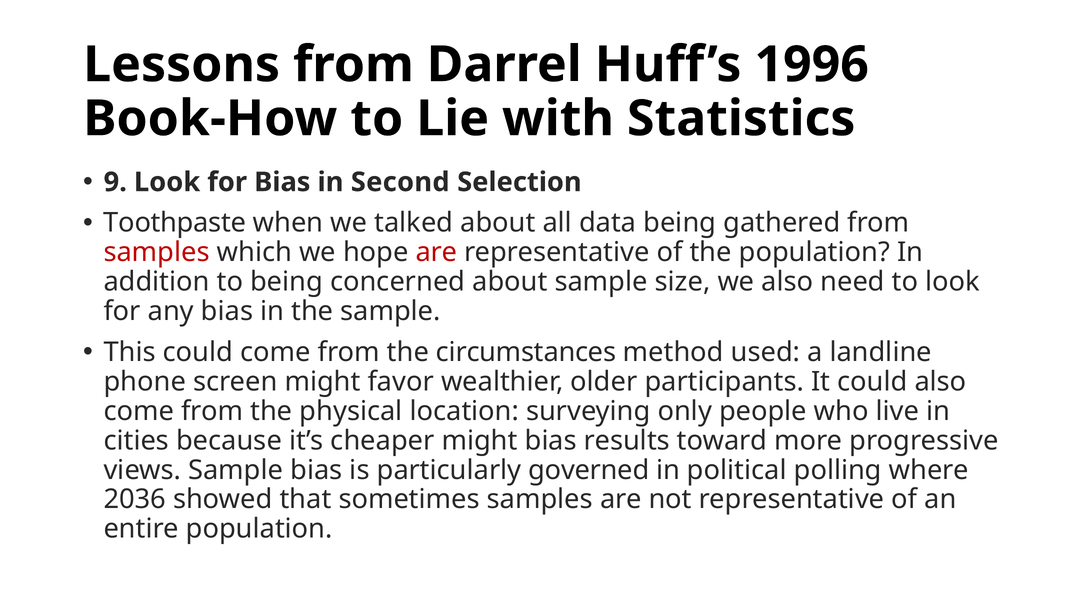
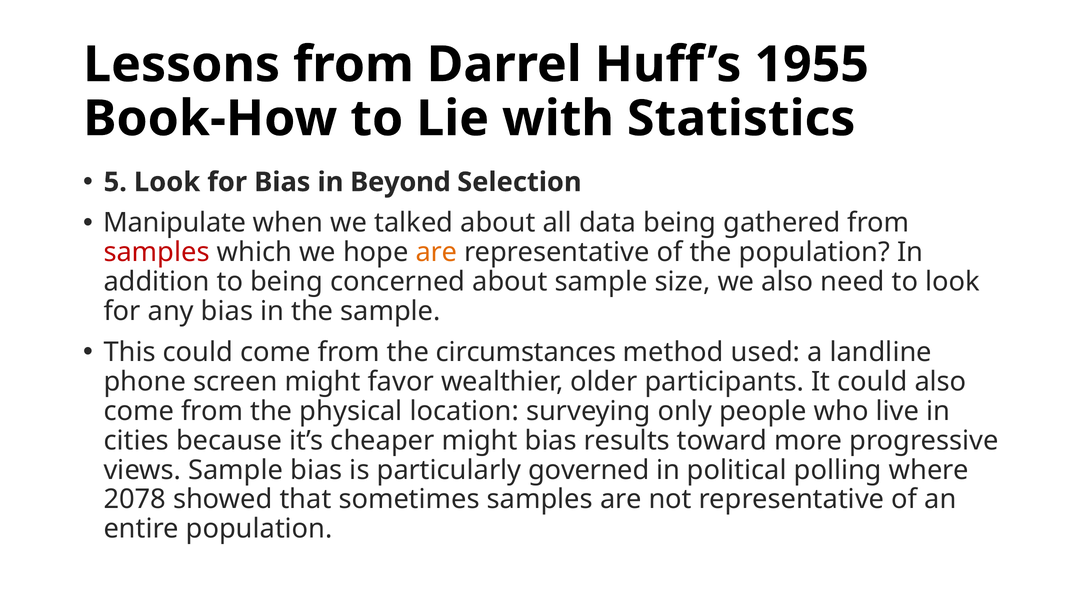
1996: 1996 -> 1955 (812, 65)
9: 9 -> 5 (115, 182)
Second: Second -> Beyond (400, 182)
Toothpaste: Toothpaste -> Manipulate (175, 223)
are colour: red -> orange (436, 252)
2036: 2036 -> 2078 (135, 499)
